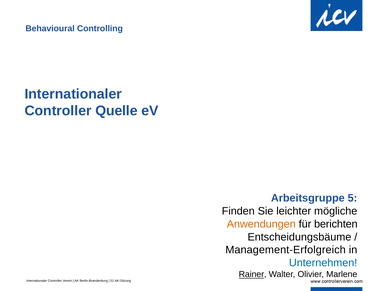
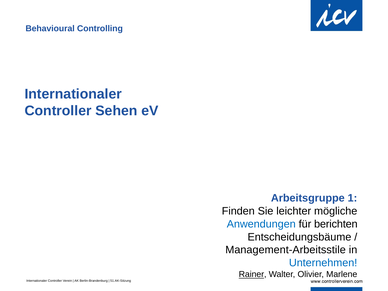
Quelle: Quelle -> Sehen (116, 111)
5: 5 -> 1 (352, 198)
Anwendungen colour: orange -> blue (261, 224)
Management-Erfolgreich: Management-Erfolgreich -> Management-Arbeitsstile (286, 250)
